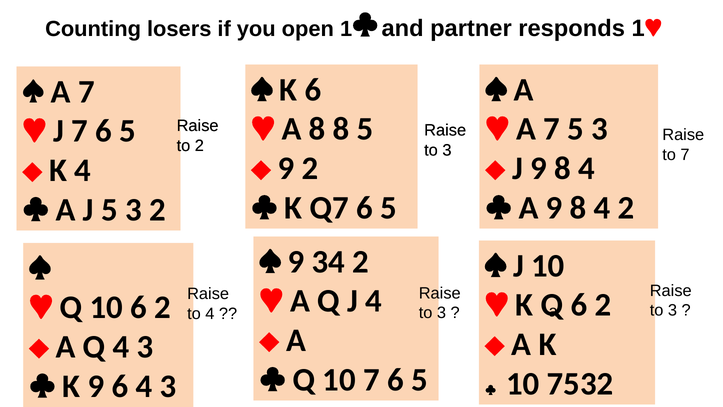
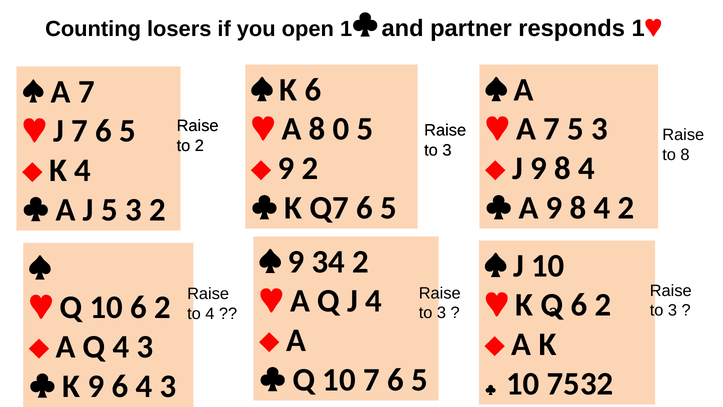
8 8: 8 -> 0 (341, 129)
to 7: 7 -> 8 (685, 155)
